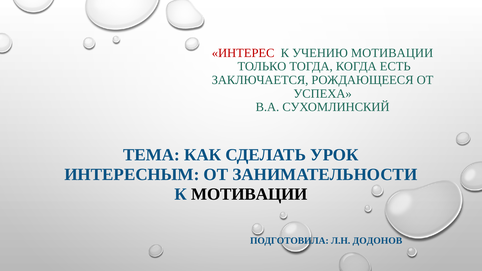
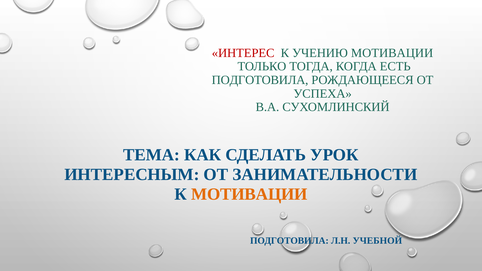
ЗАКЛЮЧАЕТСЯ: ЗАКЛЮЧАЕТСЯ -> ПОДГОТОВИЛА (260, 80)
МОТИВАЦИИ colour: black -> orange (249, 194)
ДОДОНОВ: ДОДОНОВ -> УЧЕБНОЙ (377, 241)
